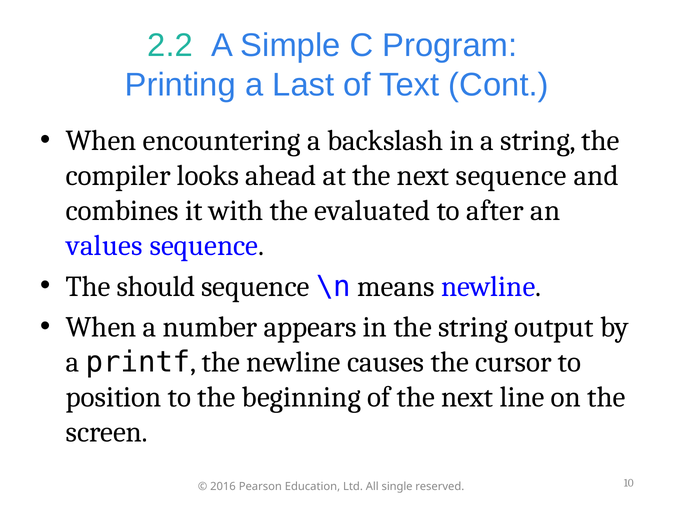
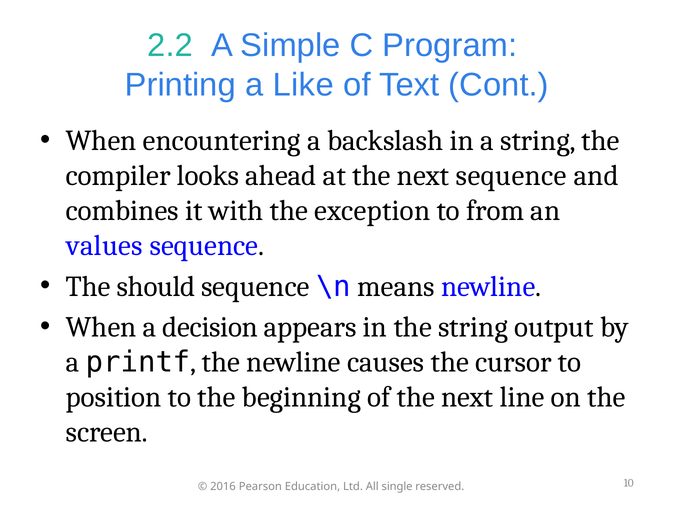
Last: Last -> Like (303, 85)
evaluated: evaluated -> exception (372, 210)
after: after -> from (495, 210)
number: number -> decision (210, 327)
